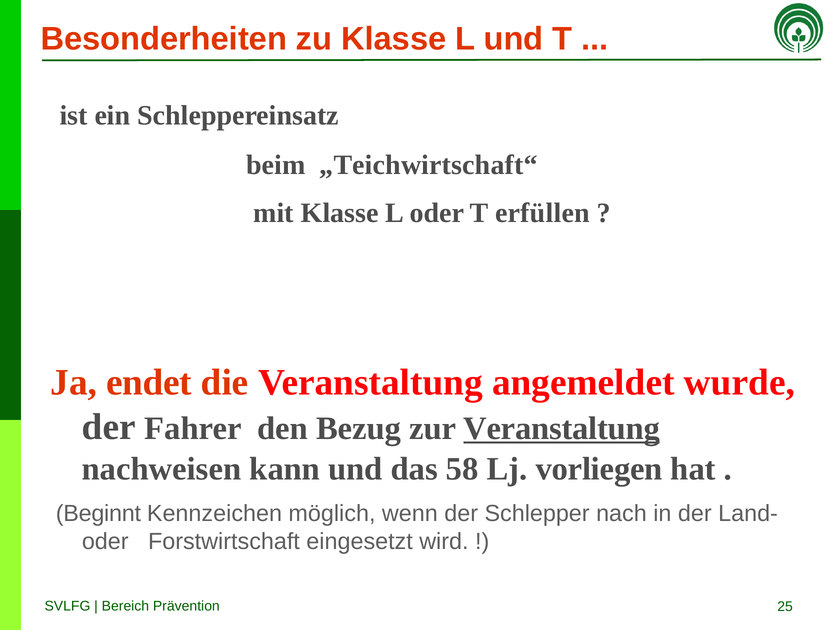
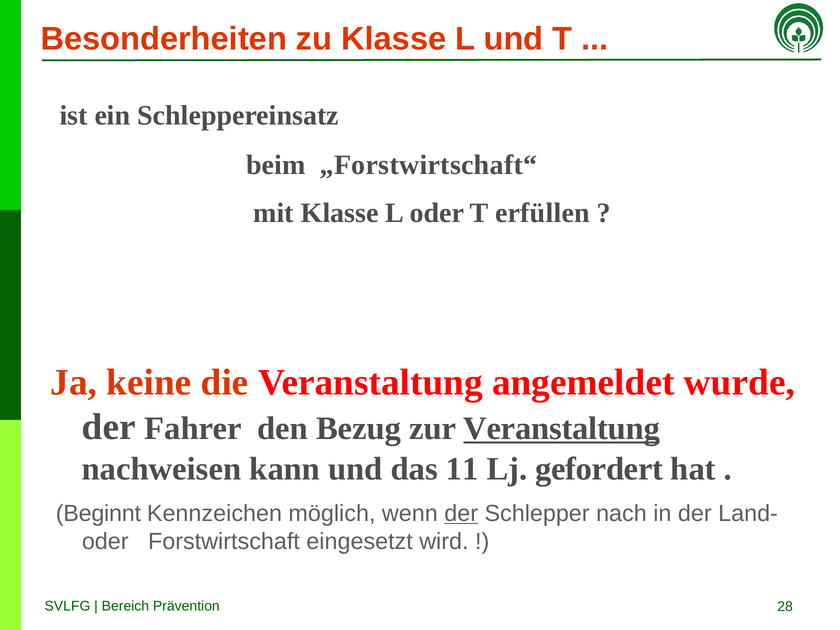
„Teichwirtschaft“: „Teichwirtschaft“ -> „Forstwirtschaft“ (429, 165)
endet: endet -> keine (149, 382)
58: 58 -> 11 (462, 469)
vorliegen: vorliegen -> gefordert (599, 469)
der underline: none -> present (461, 513)
25: 25 -> 28 (785, 606)
